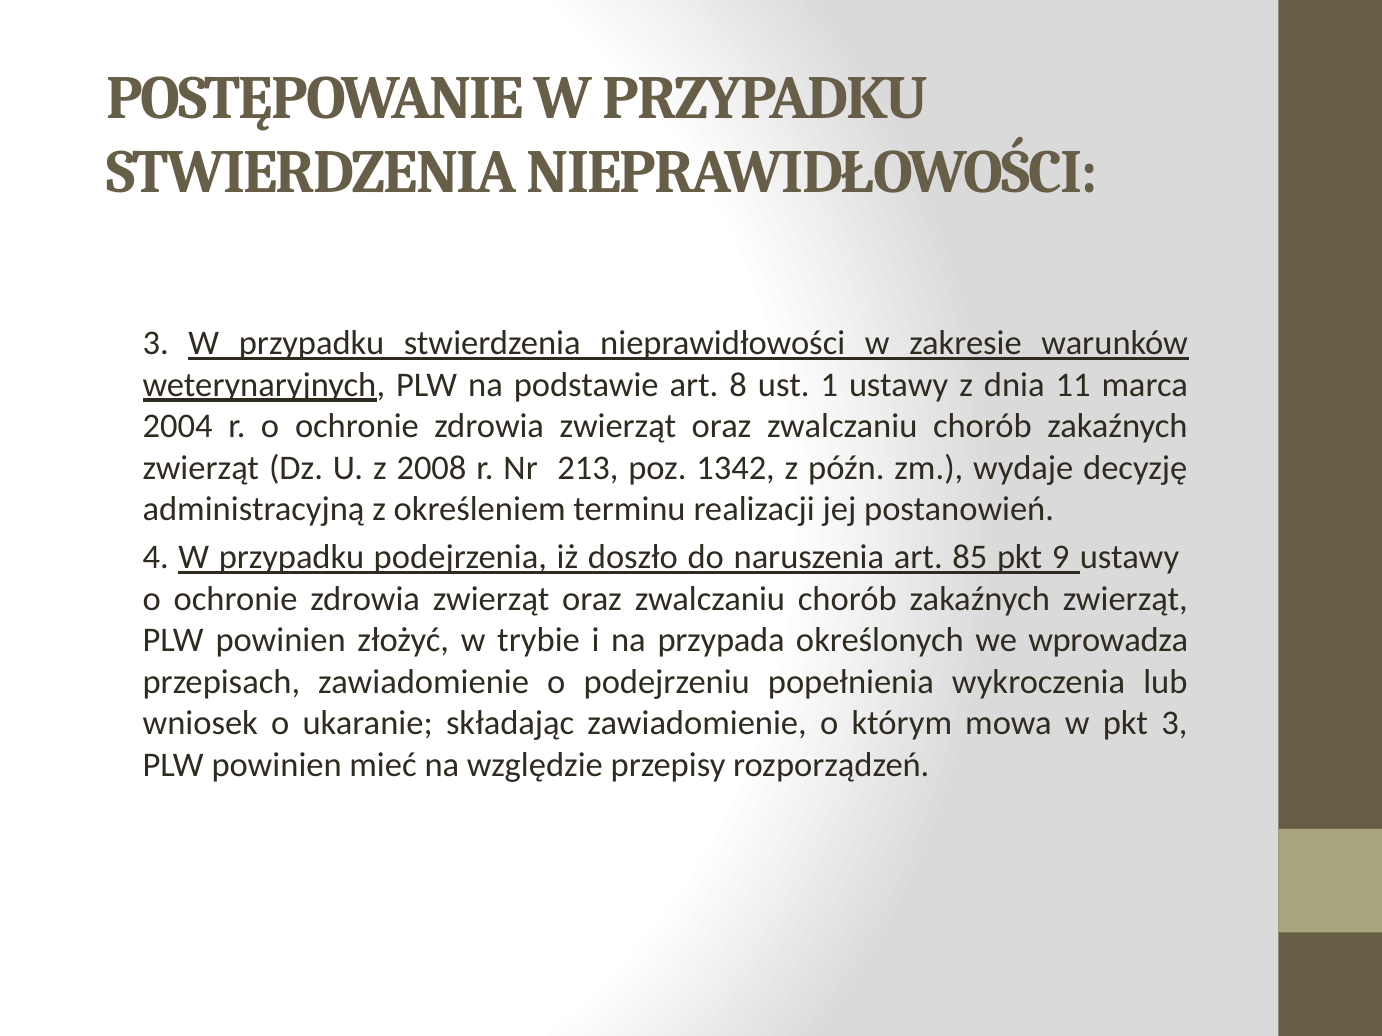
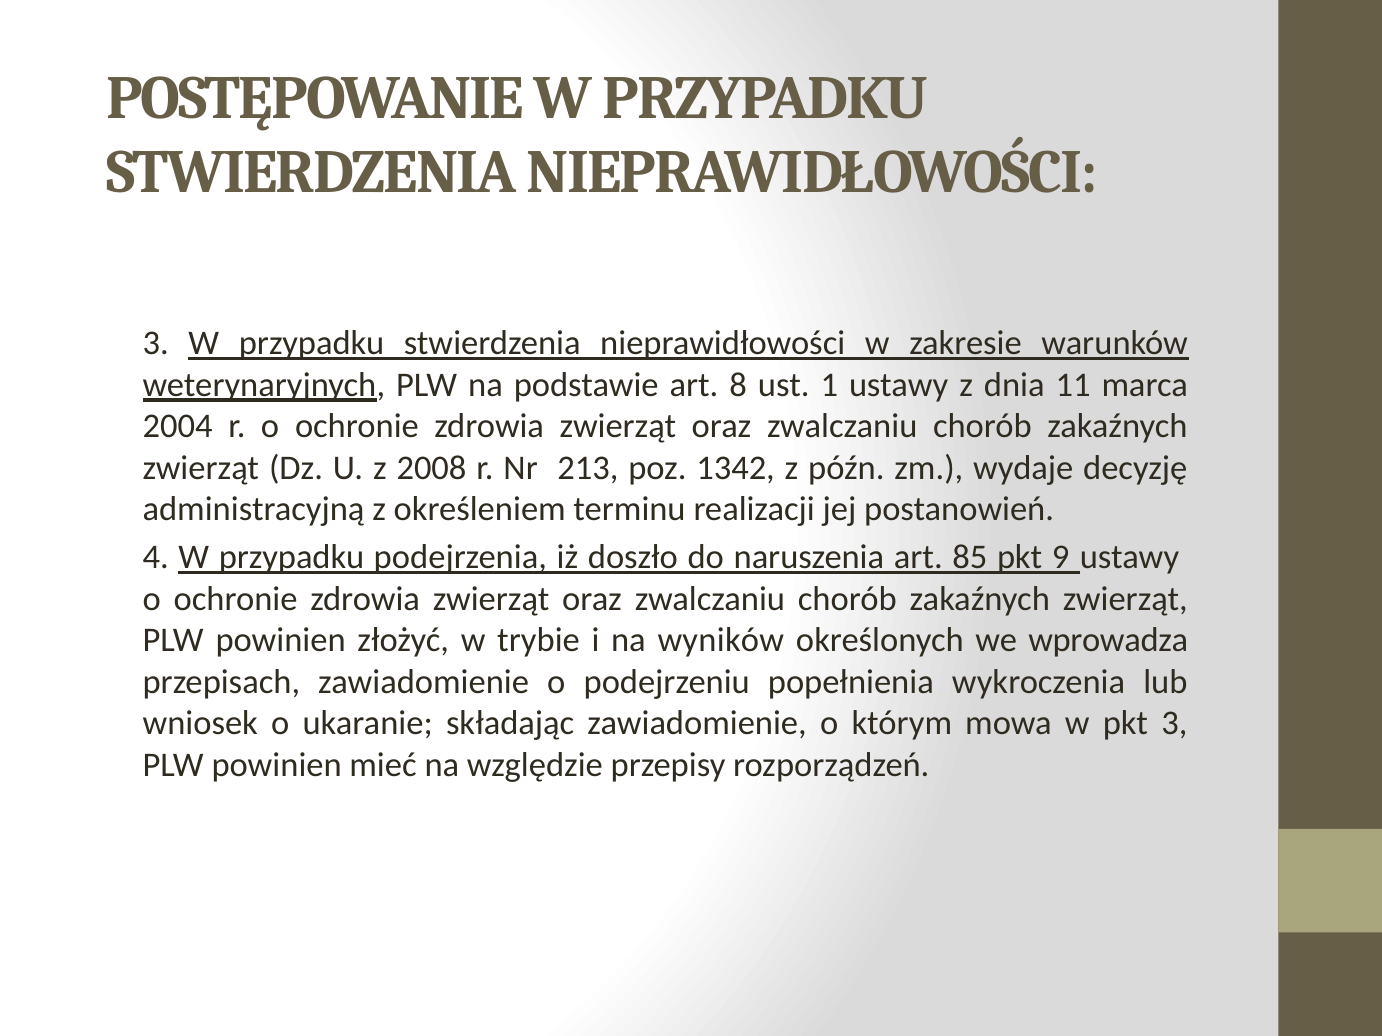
przypada: przypada -> wyników (721, 641)
